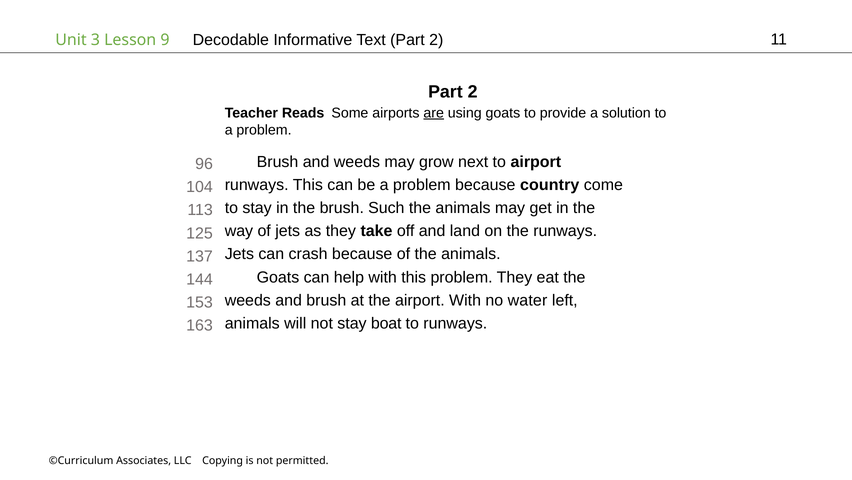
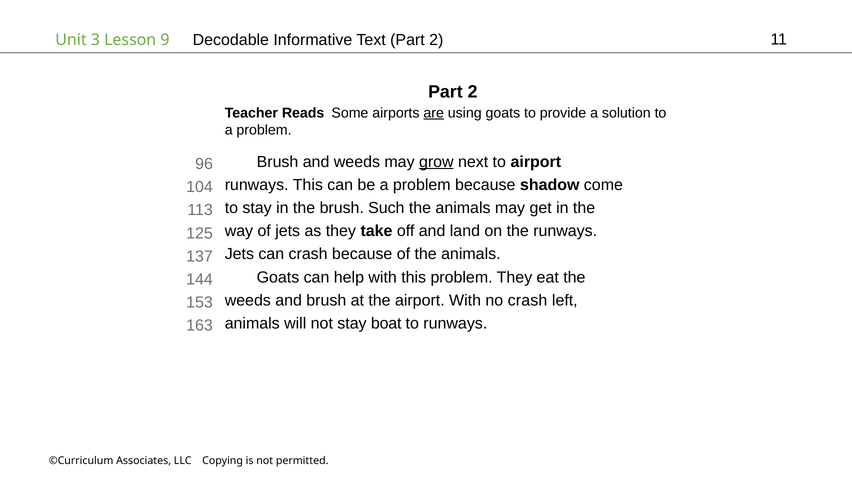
grow underline: none -> present (436, 161)
country: country -> shadow (550, 185)
no water: water -> crash (527, 300)
